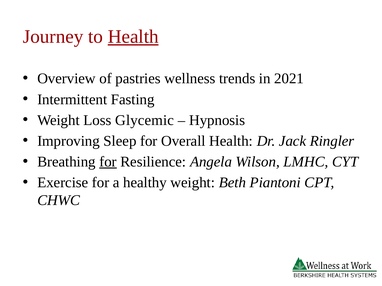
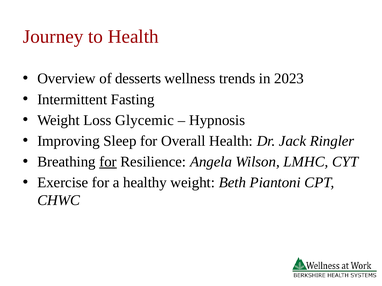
Health underline: present -> none (133, 37)
pastries: pastries -> desserts (138, 79)
2021: 2021 -> 2023 (289, 79)
